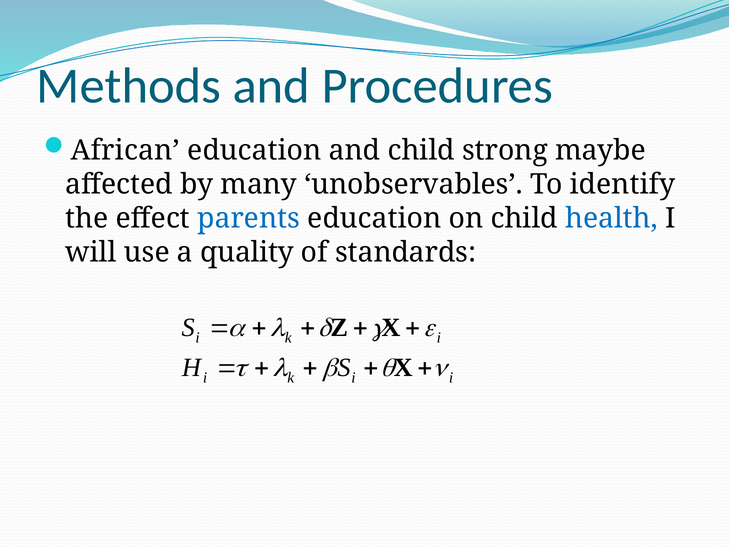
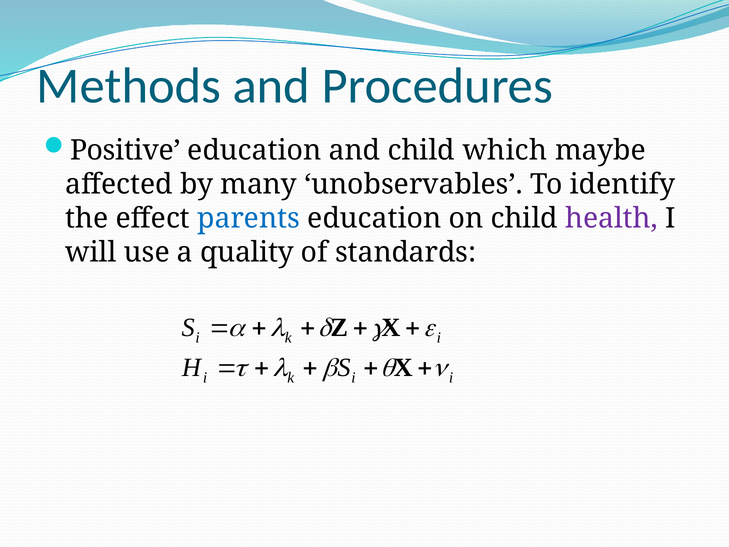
African: African -> Positive (125, 150)
strong: strong -> which (505, 150)
health colour: blue -> purple (612, 218)
